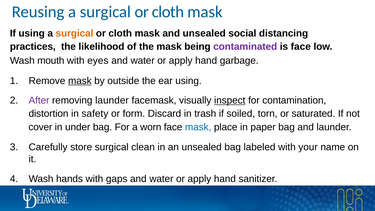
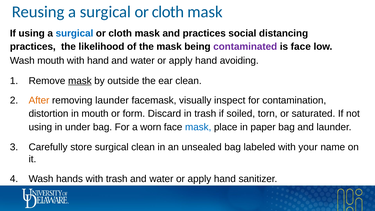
surgical colour: orange -> blue (74, 33)
and unsealed: unsealed -> practices (204, 33)
with eyes: eyes -> hand (98, 60)
garbage: garbage -> avoiding (239, 60)
ear using: using -> clean (188, 81)
After colour: purple -> orange (39, 100)
inspect underline: present -> none (230, 100)
in safety: safety -> mouth (95, 114)
cover: cover -> using (40, 127)
with gaps: gaps -> trash (117, 179)
